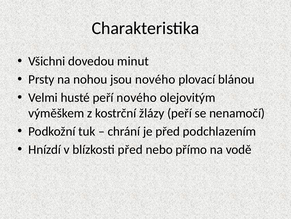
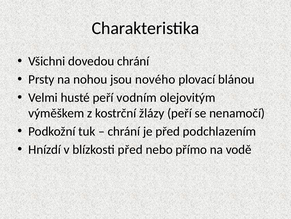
dovedou minut: minut -> chrání (133, 61)
peří nového: nového -> vodním (137, 97)
